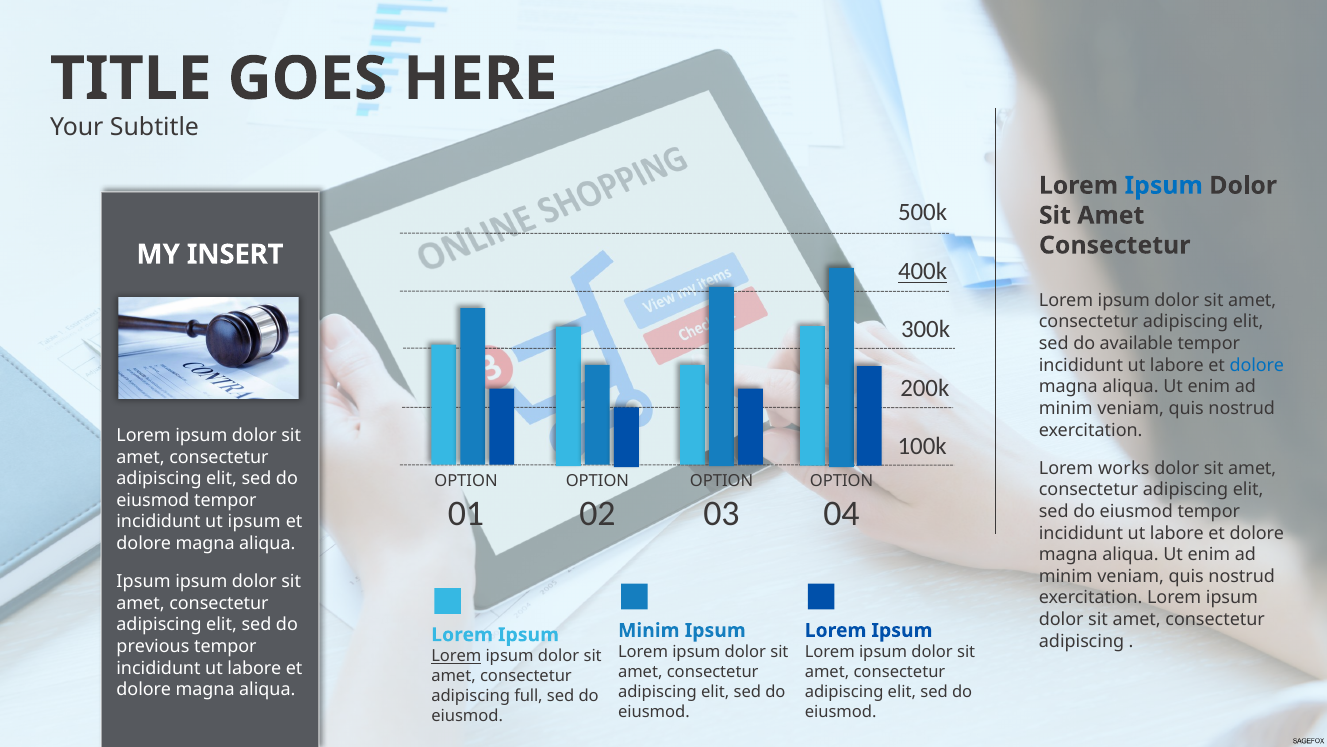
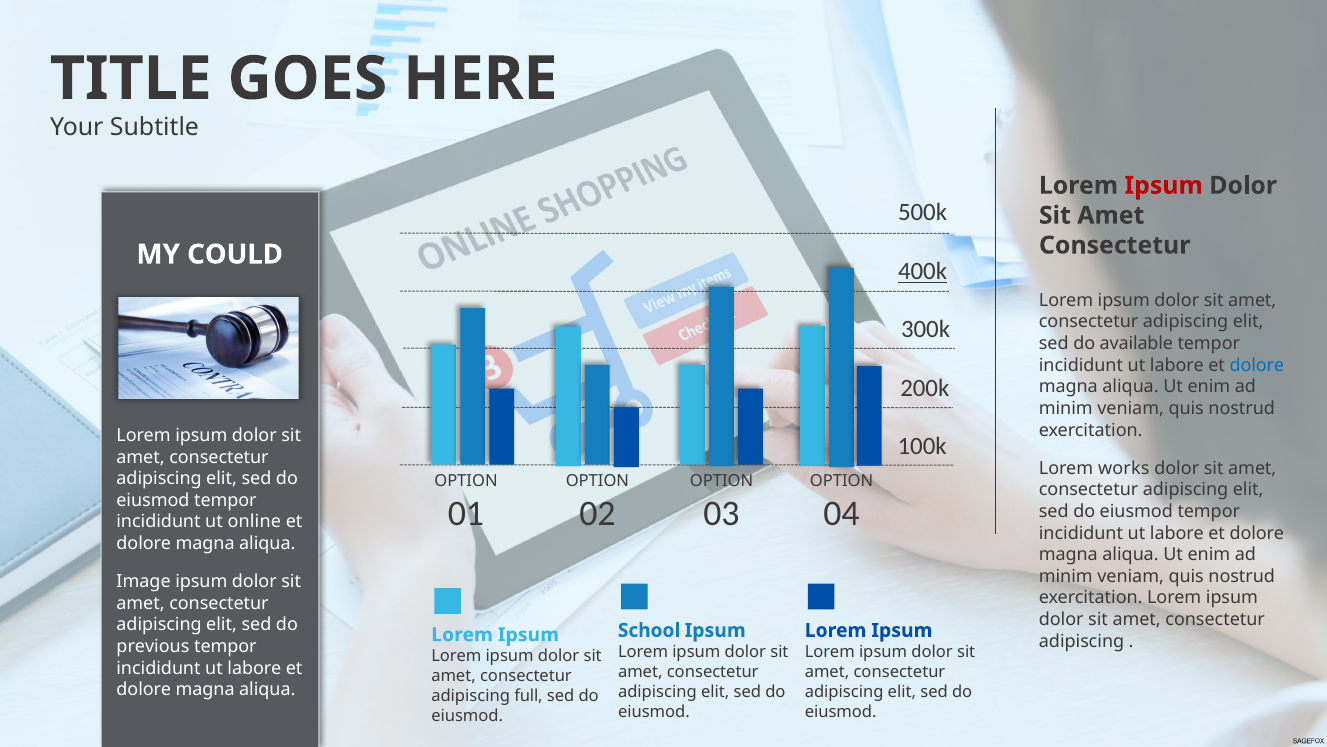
Ipsum colour: blue -> red (1164, 185)
INSERT: INSERT -> COULD (235, 254)
ut ipsum: ipsum -> online (254, 522)
Ipsum: Ipsum -> Image (144, 581)
Minim: Minim -> School (649, 630)
Lorem underline: present -> none (456, 656)
